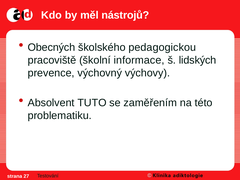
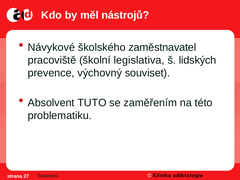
Obecných: Obecných -> Návykové (51, 47)
pedagogickou: pedagogickou -> zaměstnavatel (162, 47)
informace: informace -> legislativa (139, 60)
výchovy: výchovy -> souviset (147, 73)
